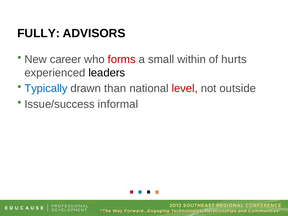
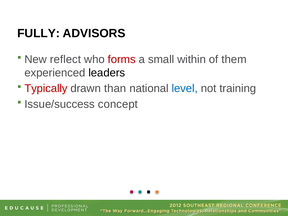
career: career -> reflect (65, 59)
hurts: hurts -> them (234, 59)
Typically colour: blue -> red (46, 88)
level colour: red -> blue (185, 88)
outside: outside -> training (238, 88)
informal: informal -> concept (118, 104)
